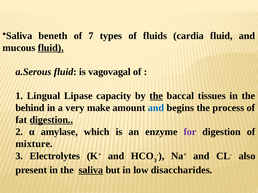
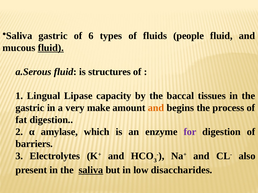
Saliva beneth: beneth -> gastric (53, 36)
7: 7 -> 6 (91, 36)
cardia: cardia -> people (189, 36)
vagovagal: vagovagal -> structures (110, 72)
the underline: present -> none (156, 96)
behind: behind -> gastric (30, 108)
and colour: blue -> orange (156, 108)
digestion underline: present -> none (51, 120)
mixture: mixture -> barriers (34, 144)
